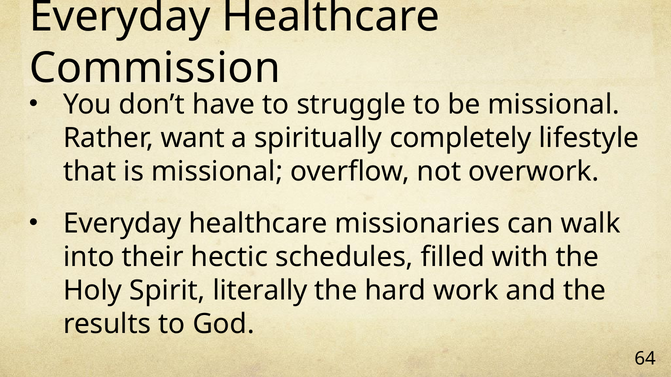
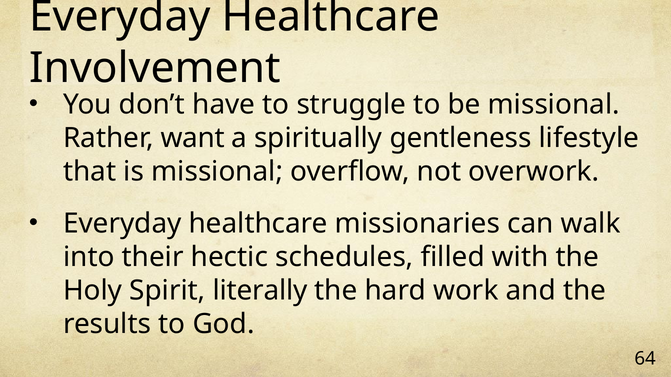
Commission: Commission -> Involvement (155, 68)
completely: completely -> gentleness (461, 138)
